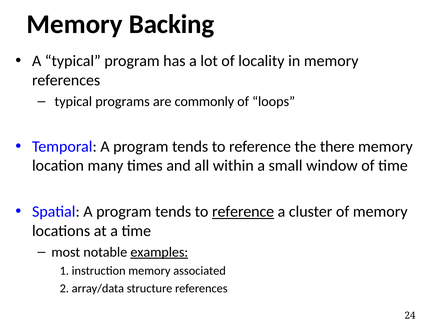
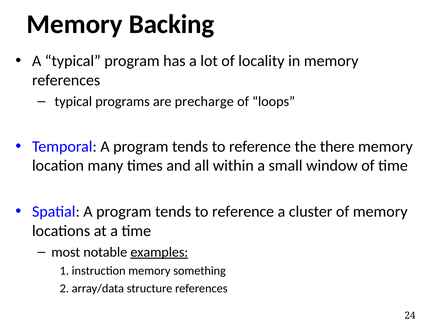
commonly: commonly -> precharge (204, 102)
reference underline: present -> none (243, 212)
associated: associated -> something (200, 271)
